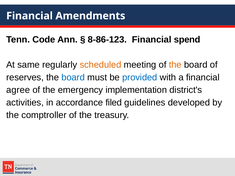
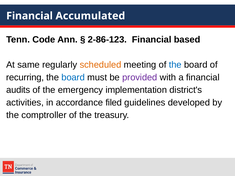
Amendments: Amendments -> Accumulated (90, 16)
8-86-123: 8-86-123 -> 2-86-123 (107, 40)
spend: spend -> based (187, 40)
the colour: orange -> blue (175, 65)
reserves: reserves -> recurring (25, 77)
provided colour: blue -> purple (140, 77)
agree: agree -> audits (18, 90)
